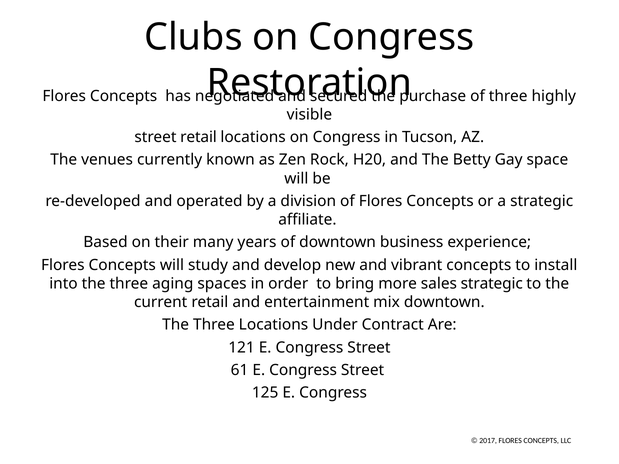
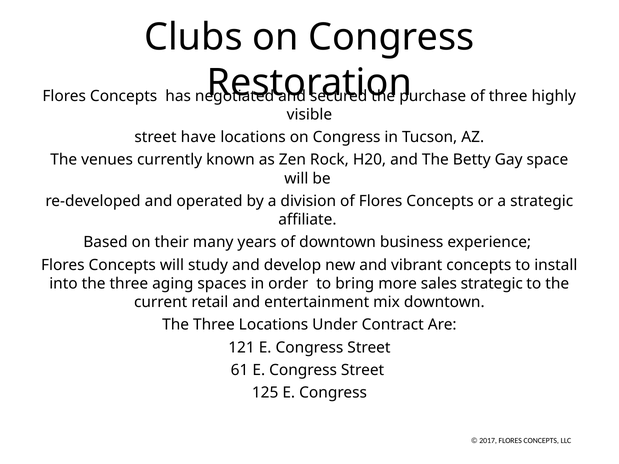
street retail: retail -> have (198, 137)
